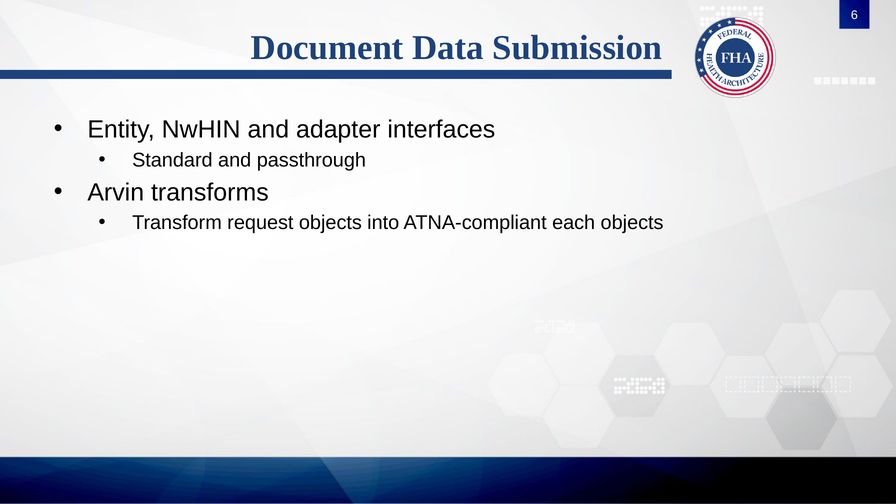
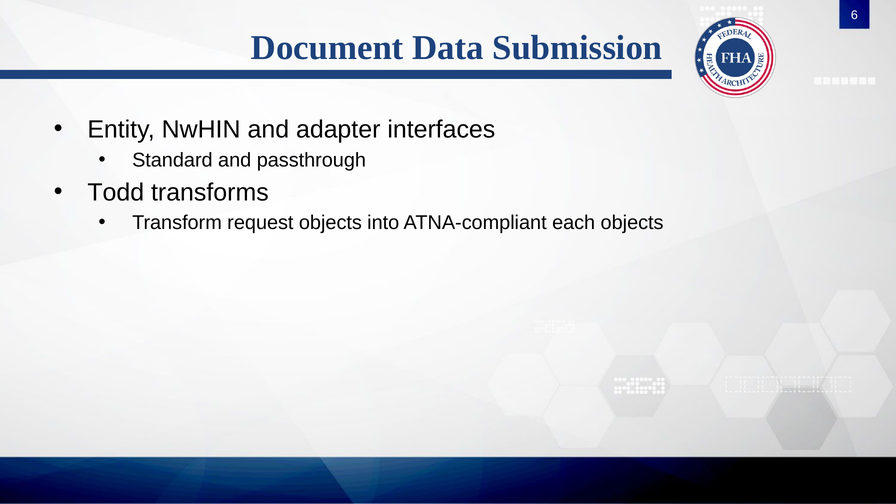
Arvin: Arvin -> Todd (116, 192)
